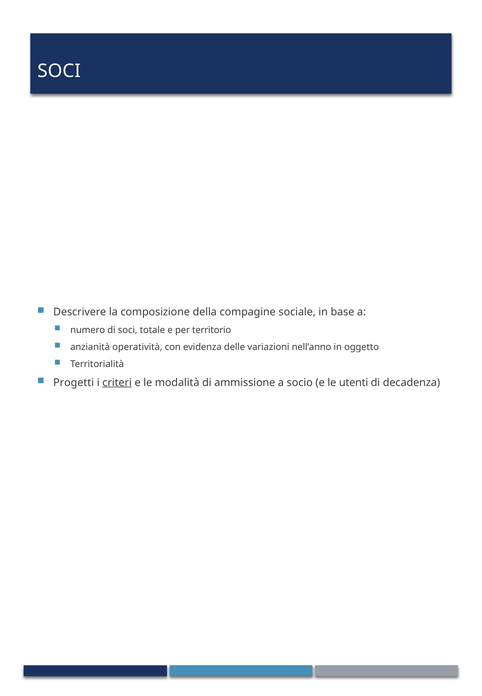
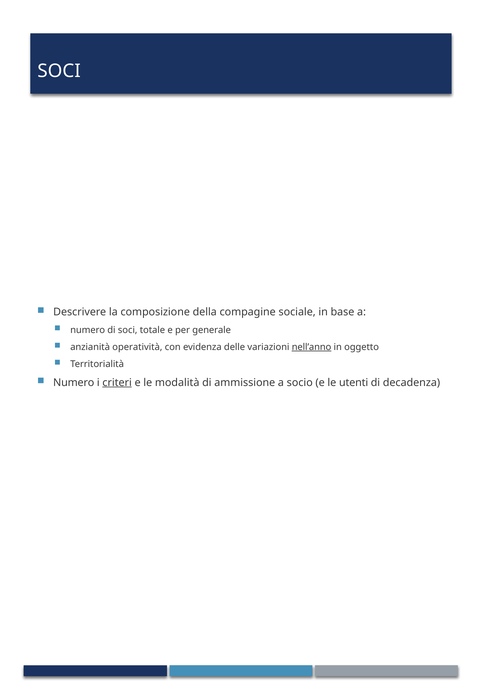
territorio: territorio -> generale (212, 330)
nell’anno underline: none -> present (312, 347)
Progetti: Progetti -> Numero (74, 383)
